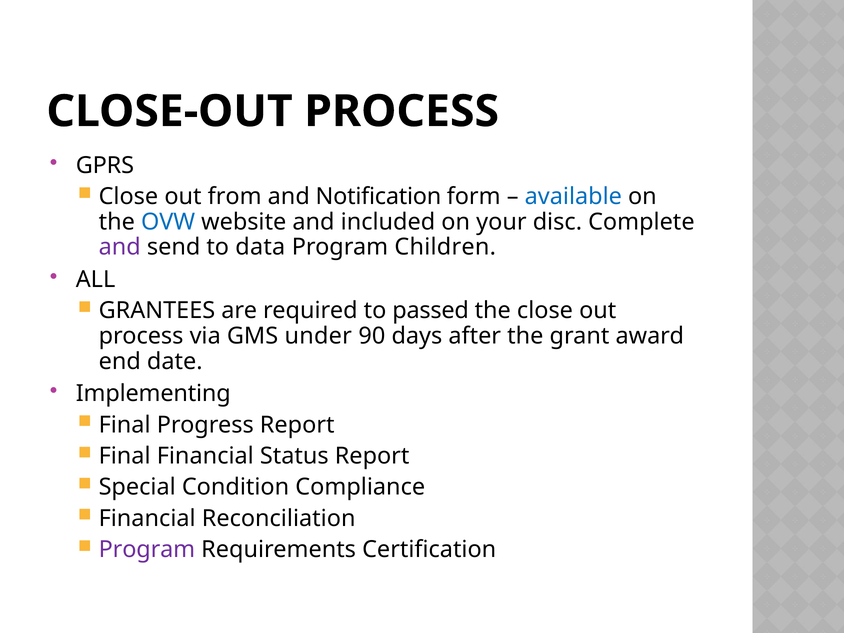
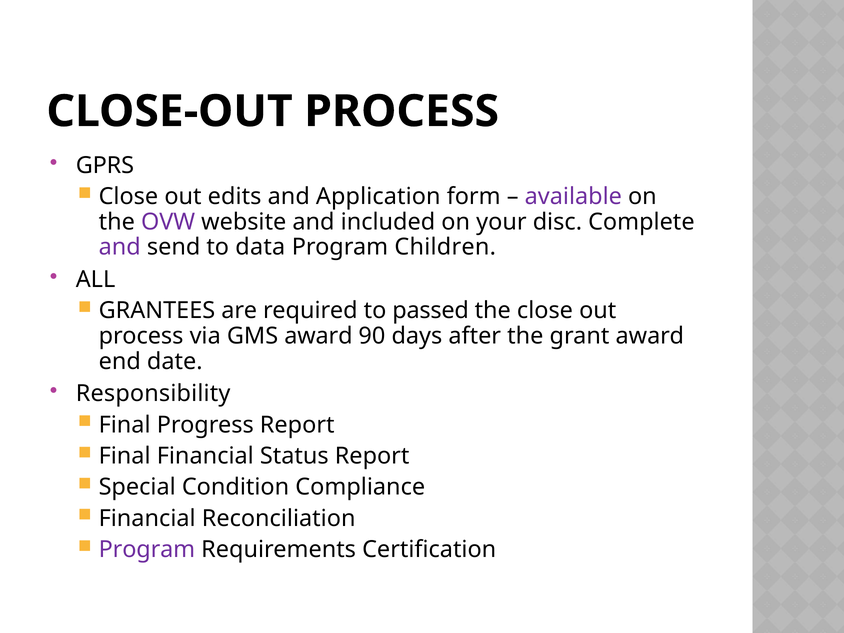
from: from -> edits (235, 196)
Notification: Notification -> Application (378, 196)
available colour: blue -> purple (573, 196)
OVW colour: blue -> purple (168, 222)
GMS under: under -> award (318, 336)
Implementing: Implementing -> Responsibility (153, 394)
